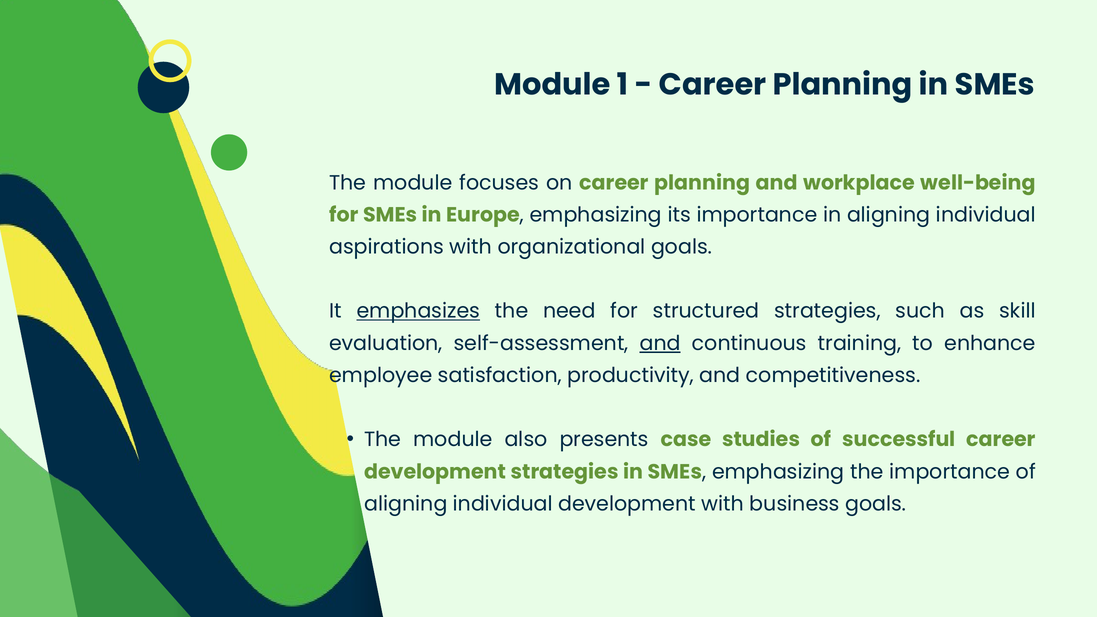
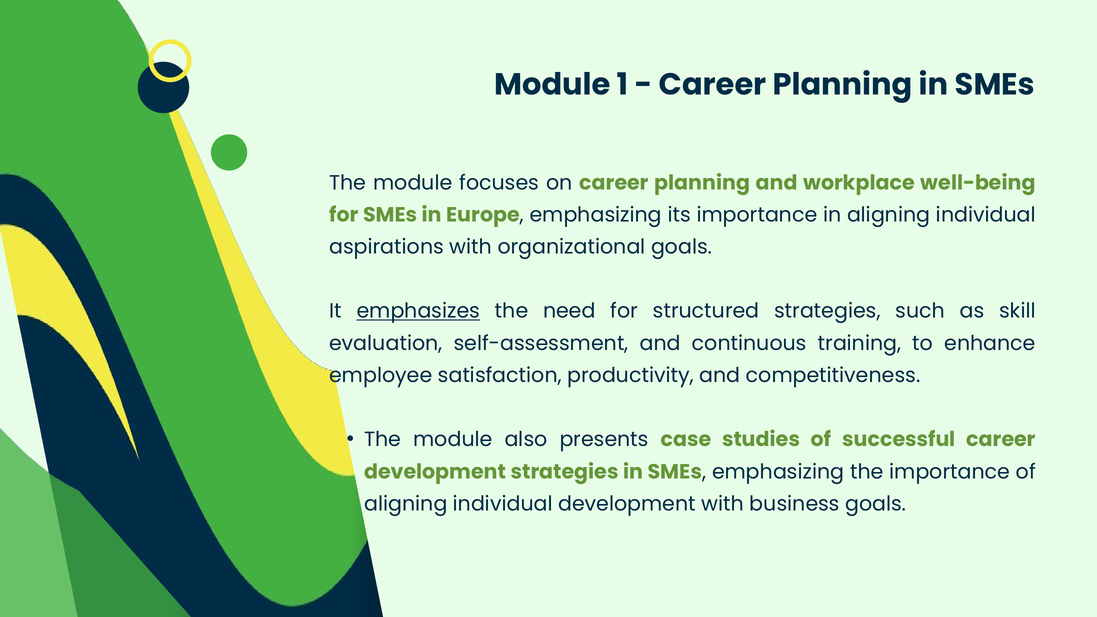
and underline: present -> none (660, 343)
